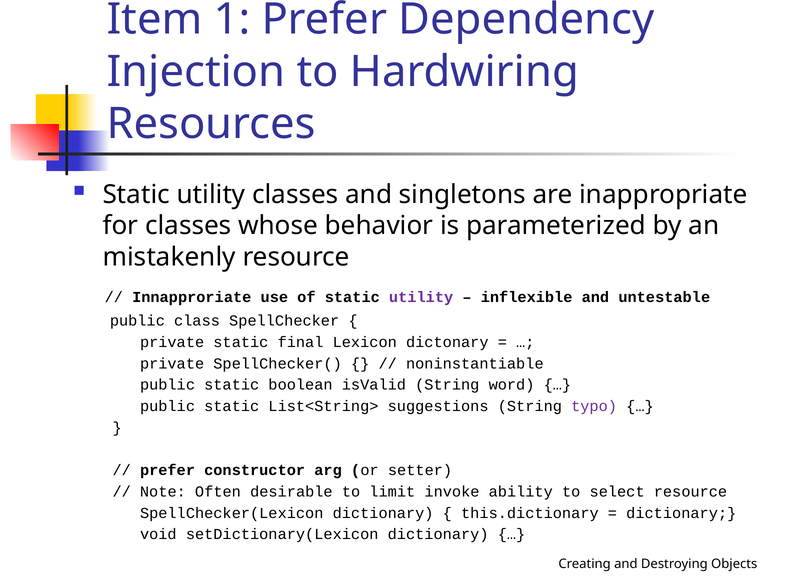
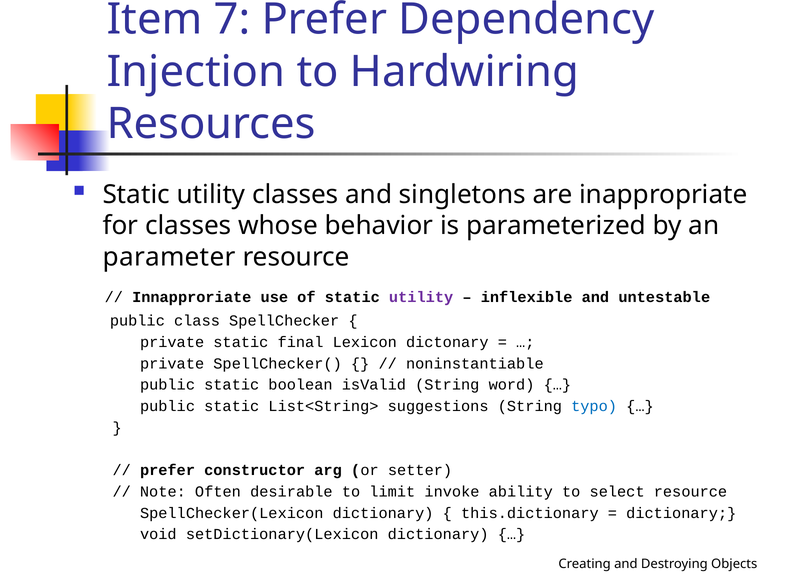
1: 1 -> 7 (232, 19)
mistakenly: mistakenly -> parameter (169, 257)
typo colour: purple -> blue (594, 407)
